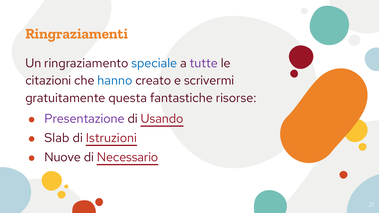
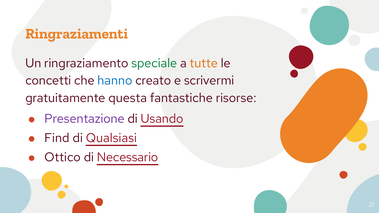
speciale colour: blue -> green (154, 63)
tutte colour: purple -> orange (204, 63)
citazioni: citazioni -> concetti (48, 81)
Slab: Slab -> Find (57, 138)
Istruzioni: Istruzioni -> Qualsiasi (111, 138)
Nuove: Nuove -> Ottico (63, 157)
